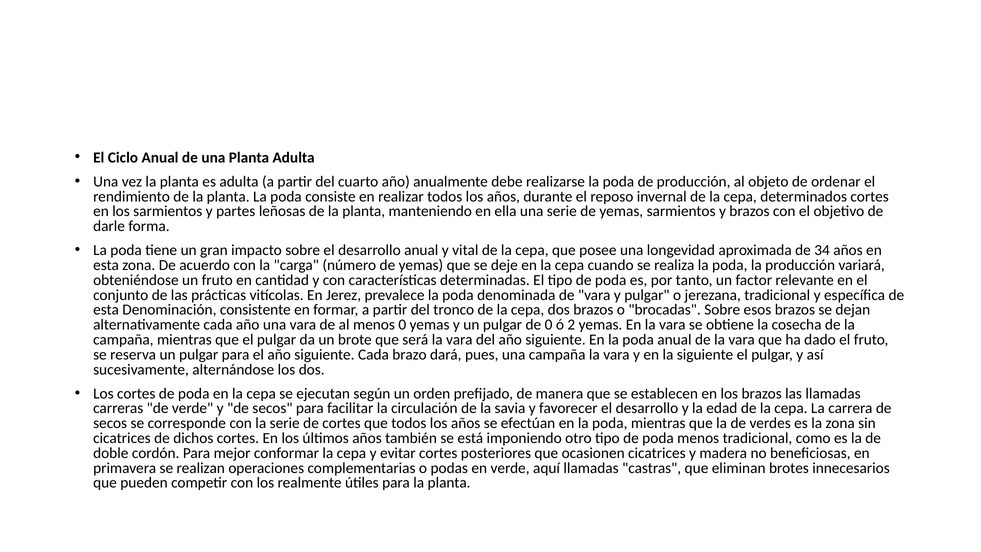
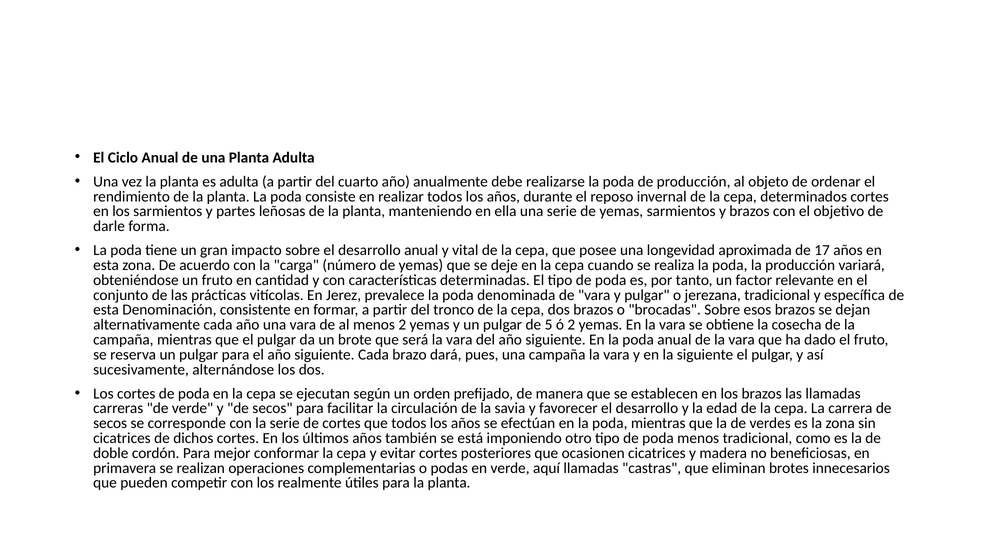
34: 34 -> 17 (822, 250)
menos 0: 0 -> 2 (402, 325)
de 0: 0 -> 5 (549, 325)
